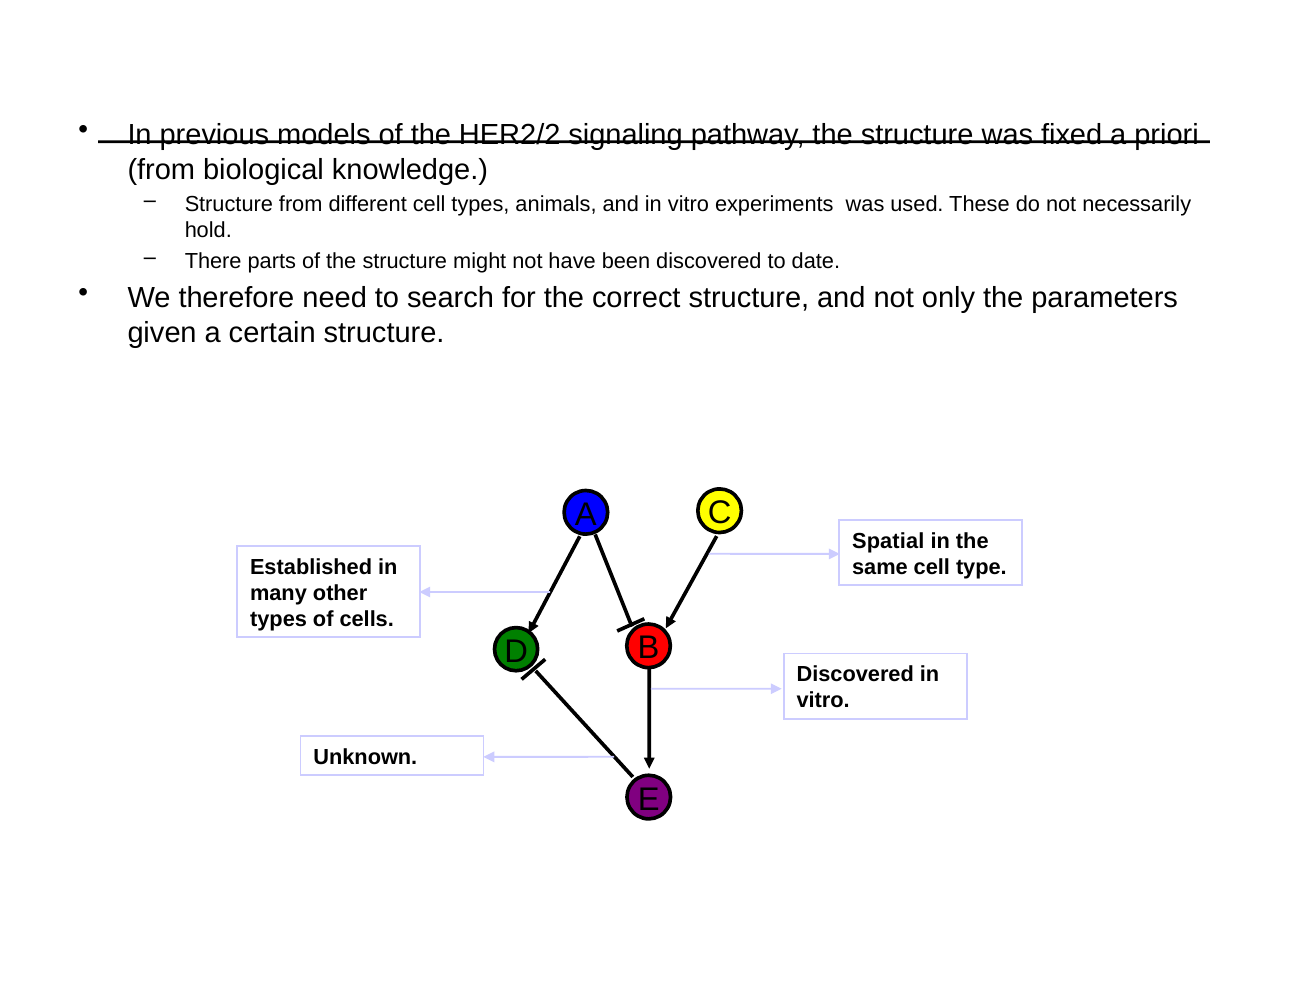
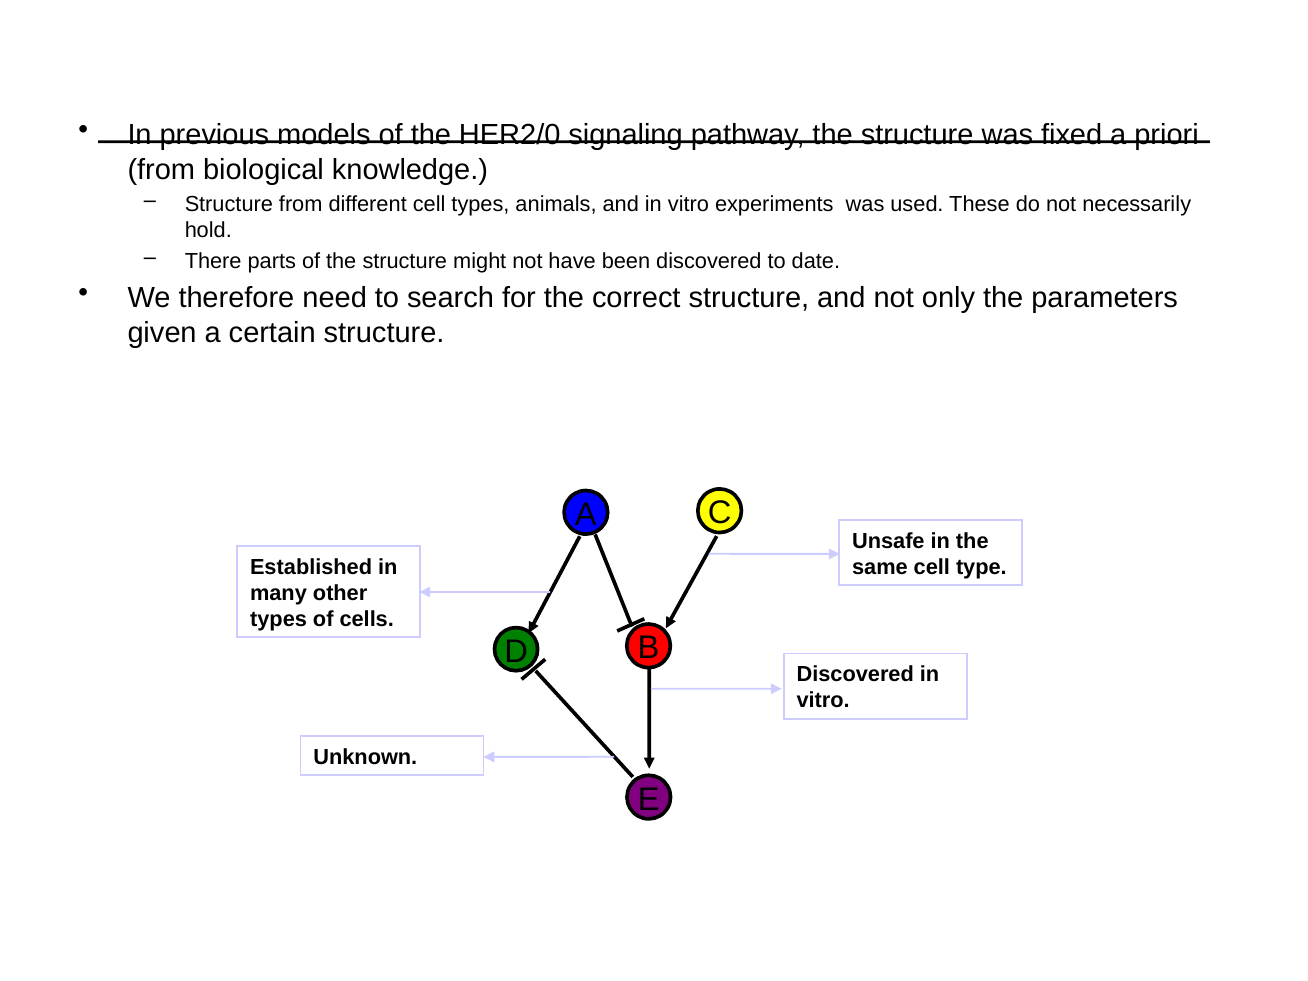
HER2/2: HER2/2 -> HER2/0 (510, 135)
Spatial: Spatial -> Unsafe (888, 541)
